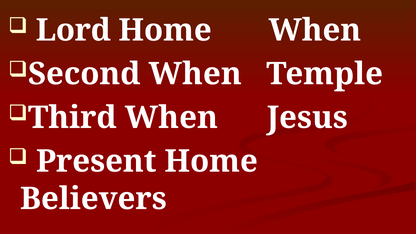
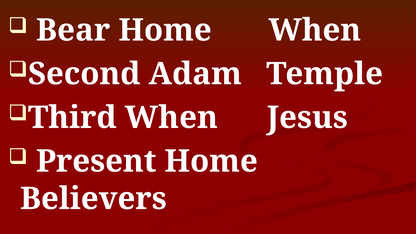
Lord: Lord -> Bear (73, 30)
Second When: When -> Adam (195, 74)
